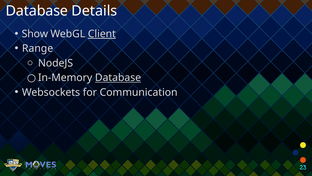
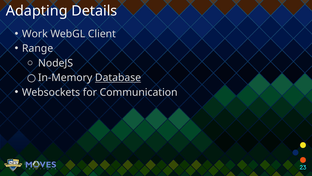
Database: Database -> Adapting (37, 11)
Show: Show -> Work (35, 34)
Client underline: present -> none (102, 34)
